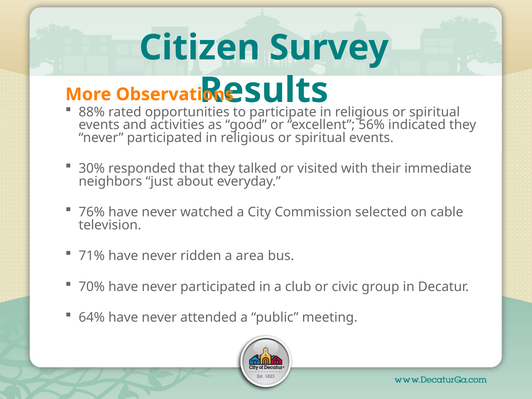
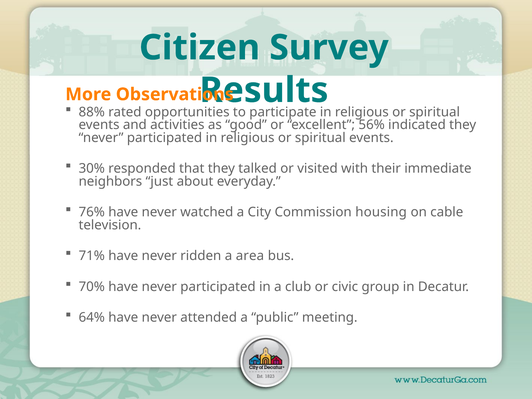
selected: selected -> housing (381, 212)
